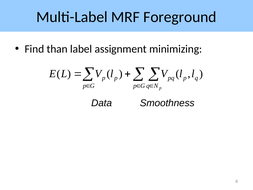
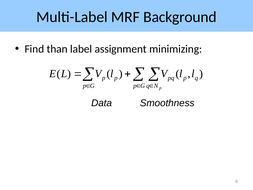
Foreground: Foreground -> Background (180, 17)
